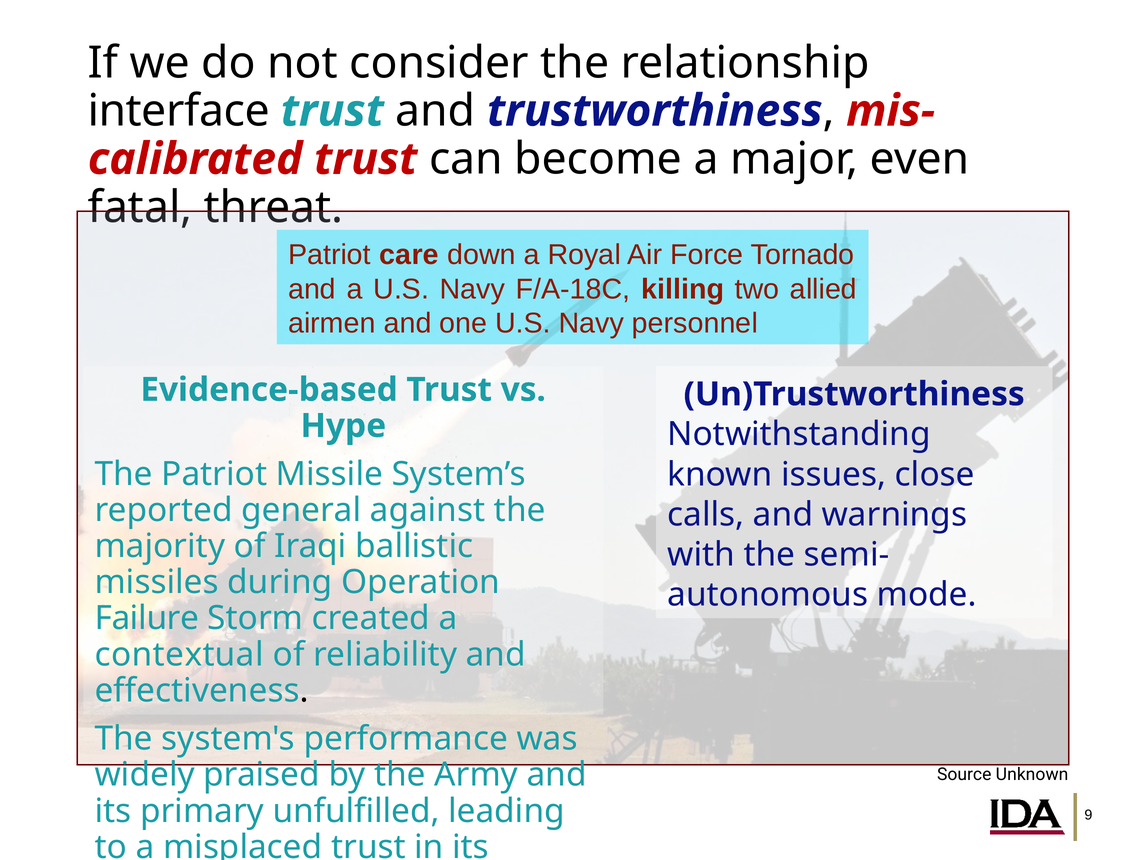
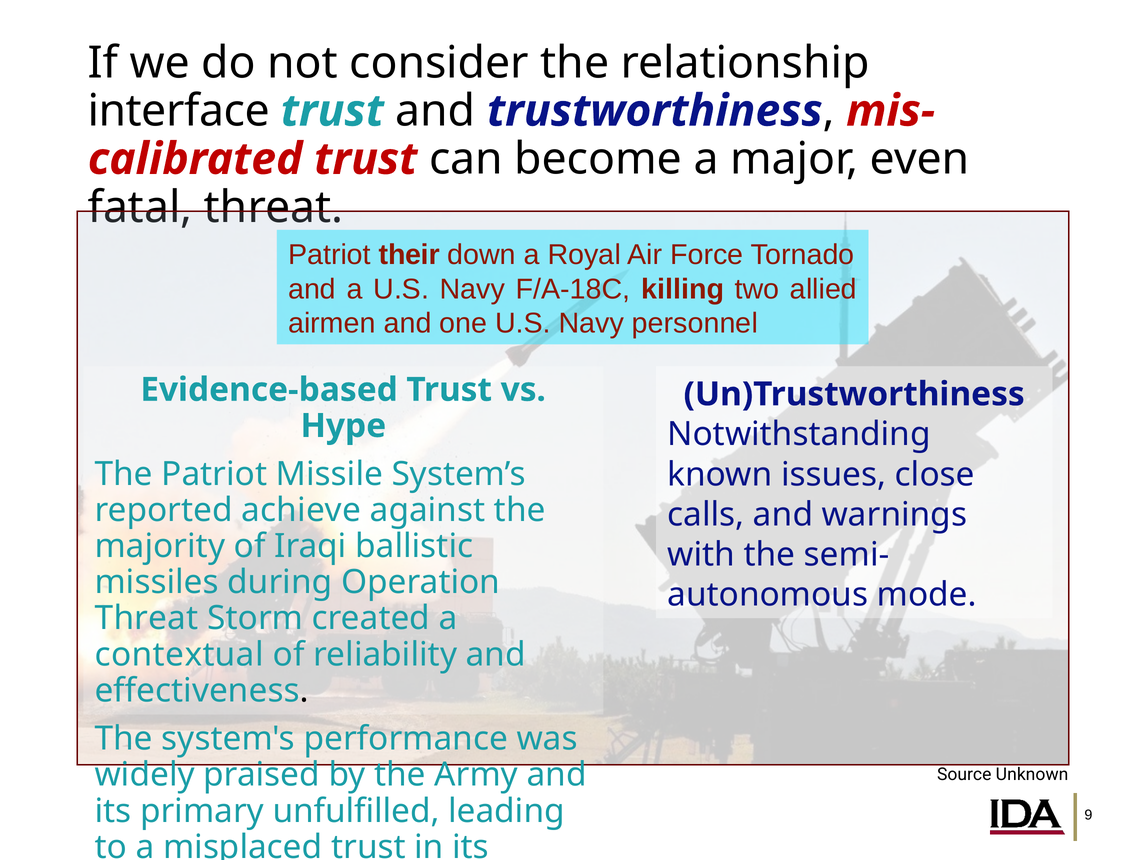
care: care -> their (409, 255)
general: general -> achieve (301, 510)
Failure: Failure -> Threat (147, 619)
